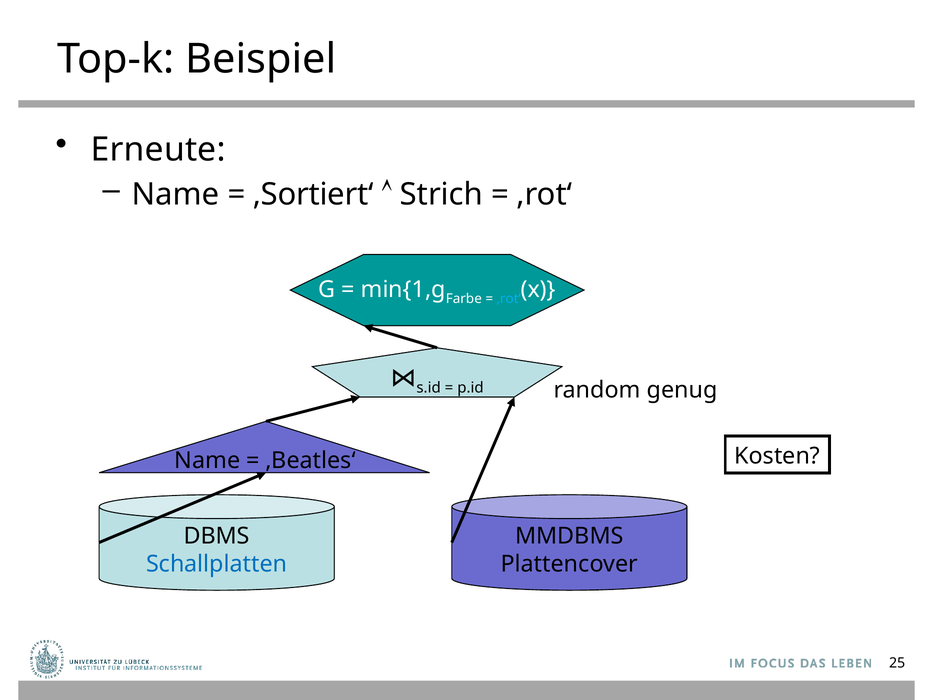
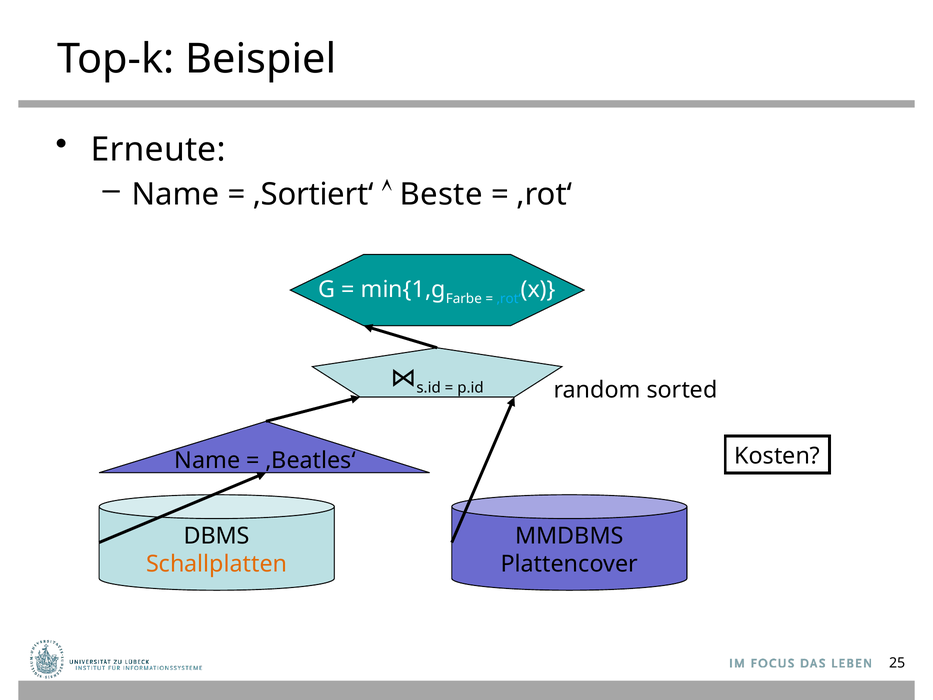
Strich: Strich -> Beste (441, 194)
genug: genug -> sorted (682, 390)
Schallplatten colour: blue -> orange (217, 564)
